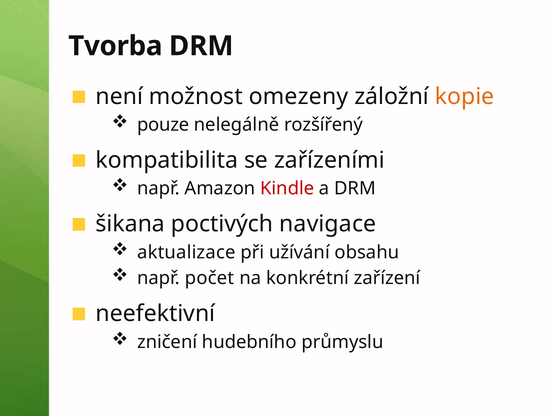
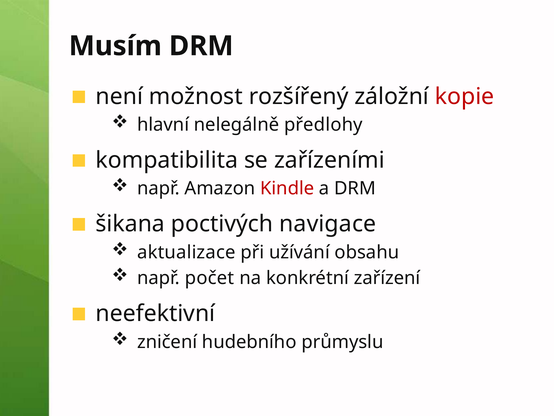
Tvorba: Tvorba -> Musím (115, 46)
omezeny: omezeny -> rozšířený (299, 96)
kopie colour: orange -> red (465, 96)
pouze: pouze -> hlavní (163, 125)
rozšířený: rozšířený -> předlohy (323, 125)
